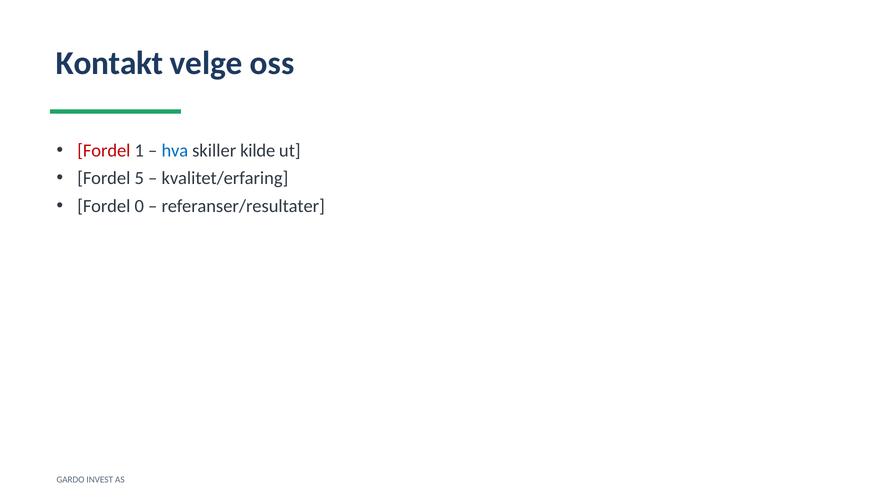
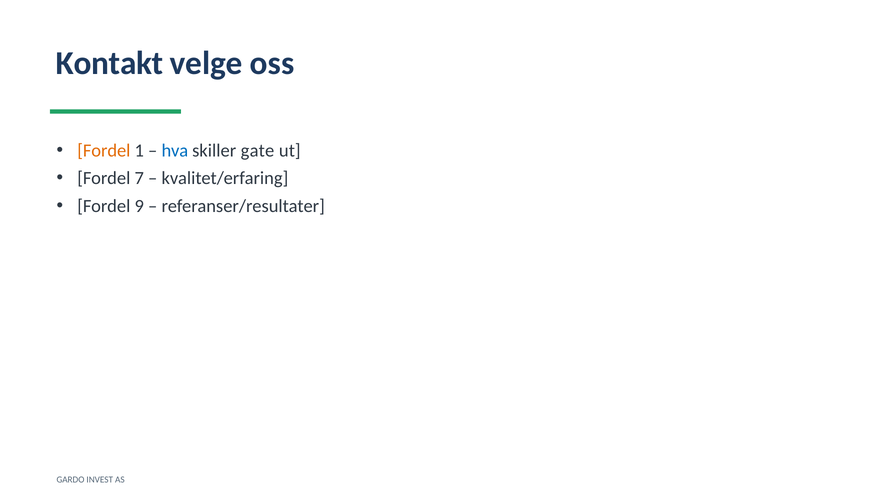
Fordel colour: red -> orange (104, 150)
kilde: kilde -> gate (257, 150)
5: 5 -> 7 (139, 178)
0: 0 -> 9 (139, 206)
